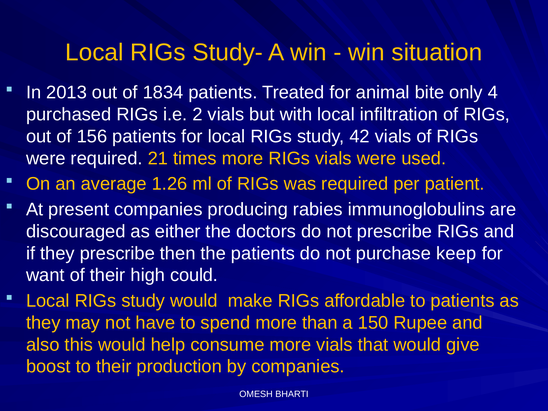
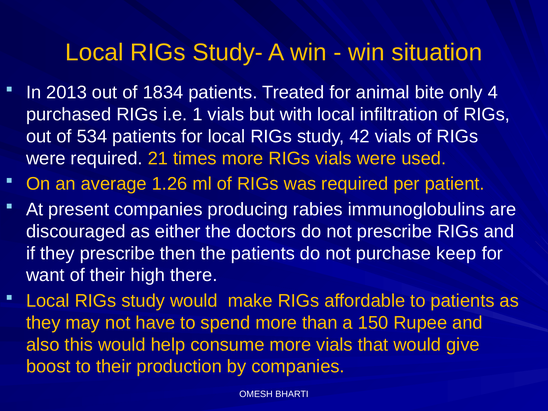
2: 2 -> 1 (198, 115)
156: 156 -> 534 (92, 136)
could: could -> there (194, 275)
